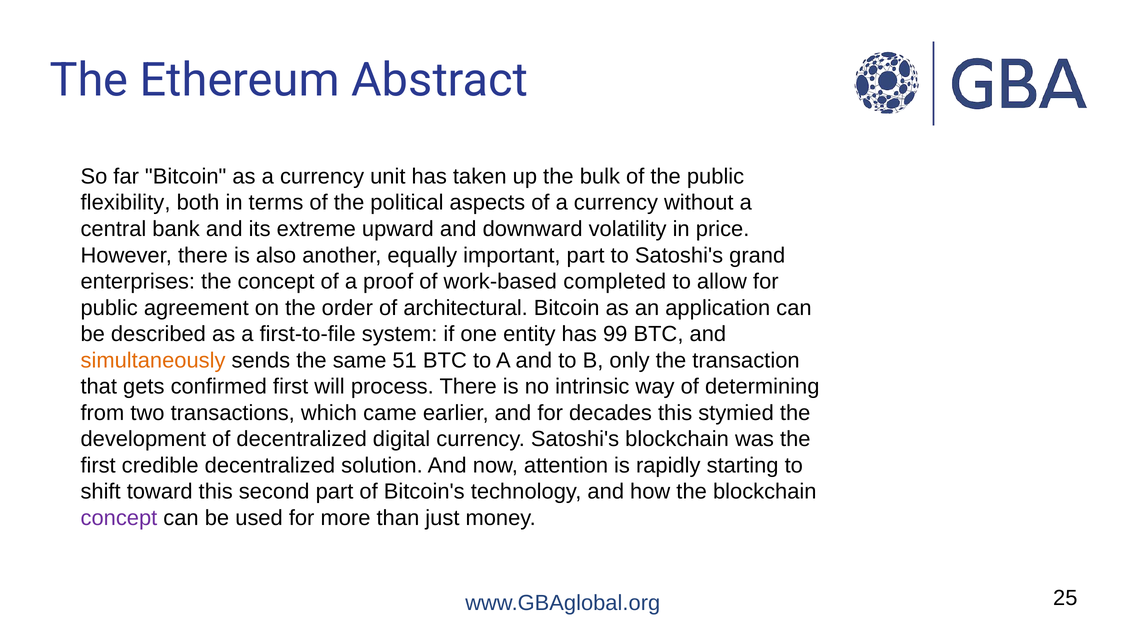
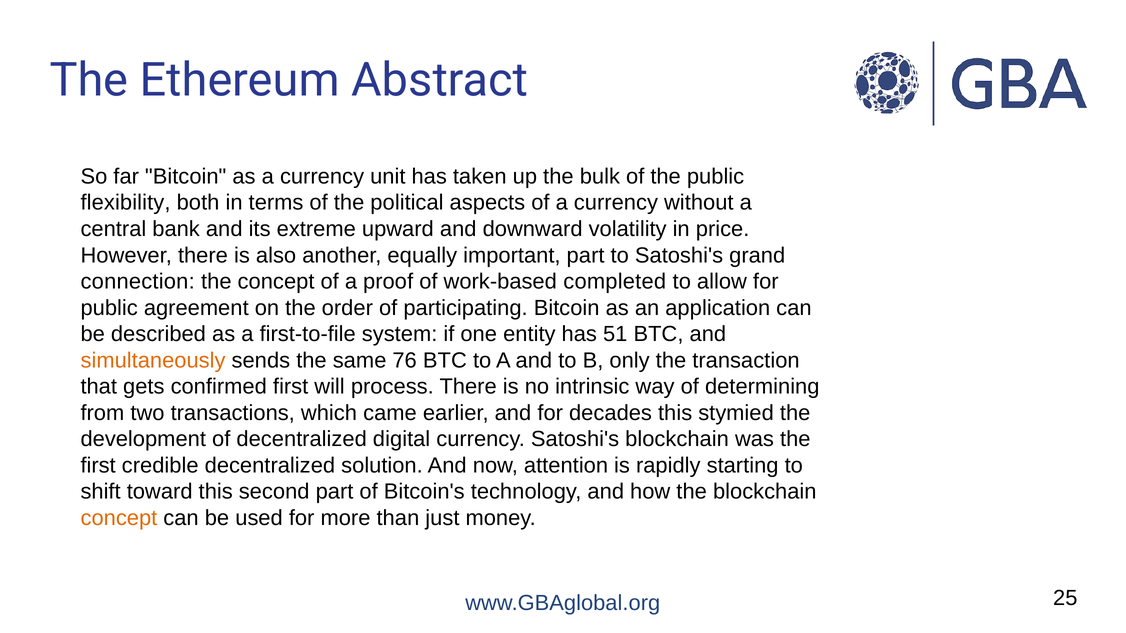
enterprises: enterprises -> connection (138, 282)
architectural: architectural -> participating (466, 308)
99: 99 -> 51 (615, 334)
51: 51 -> 76 (405, 361)
concept colour: purple -> orange (119, 518)
